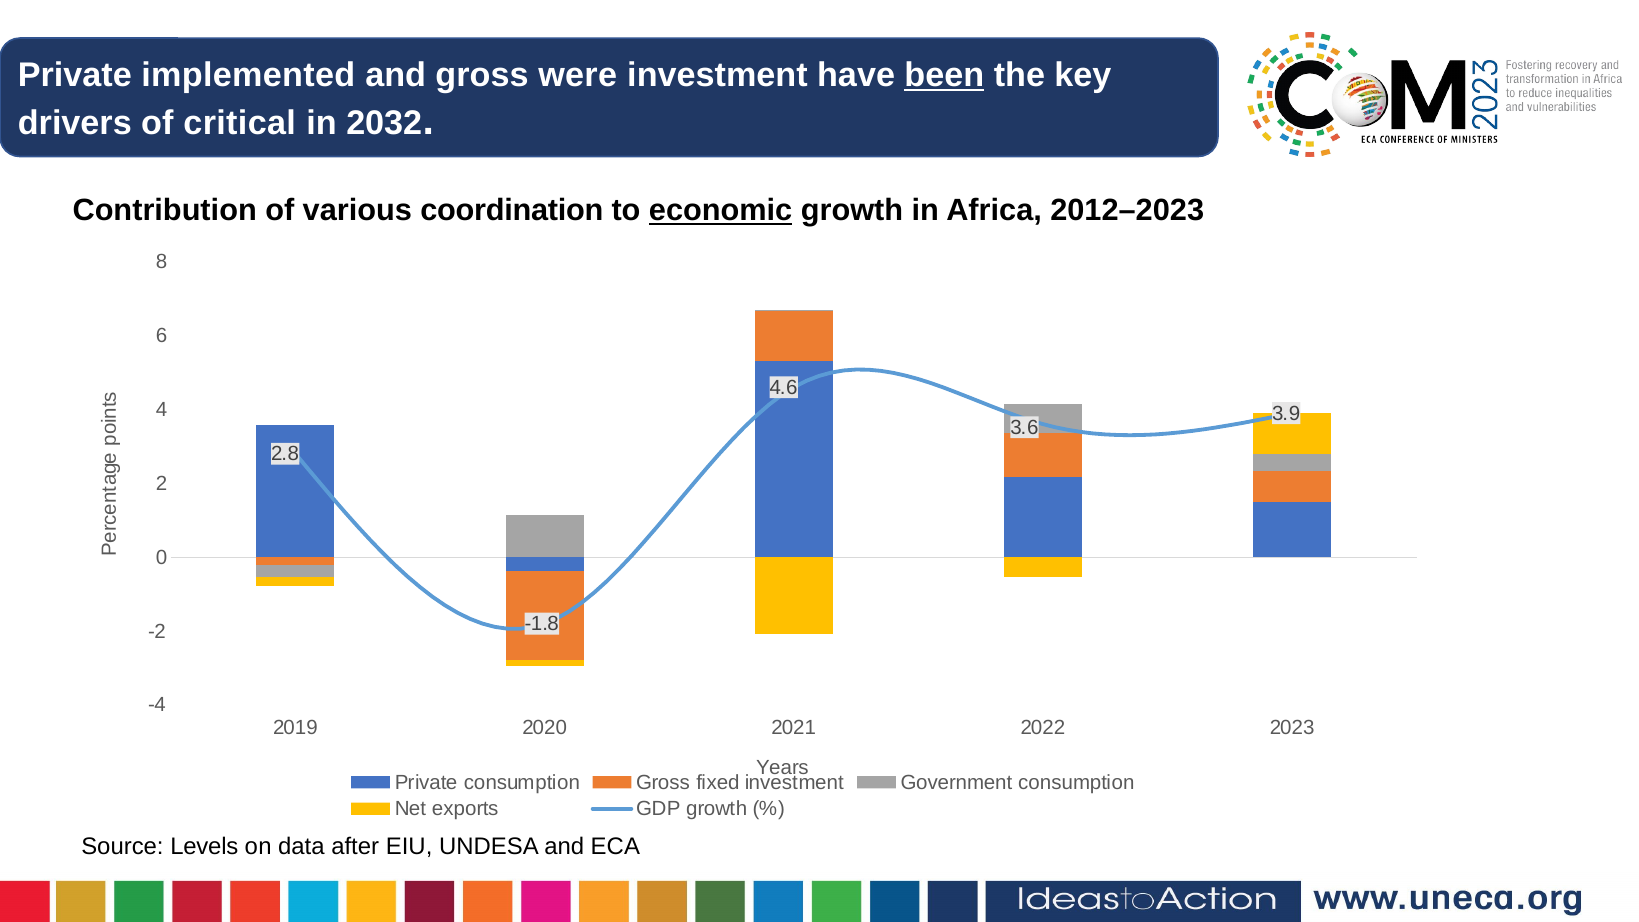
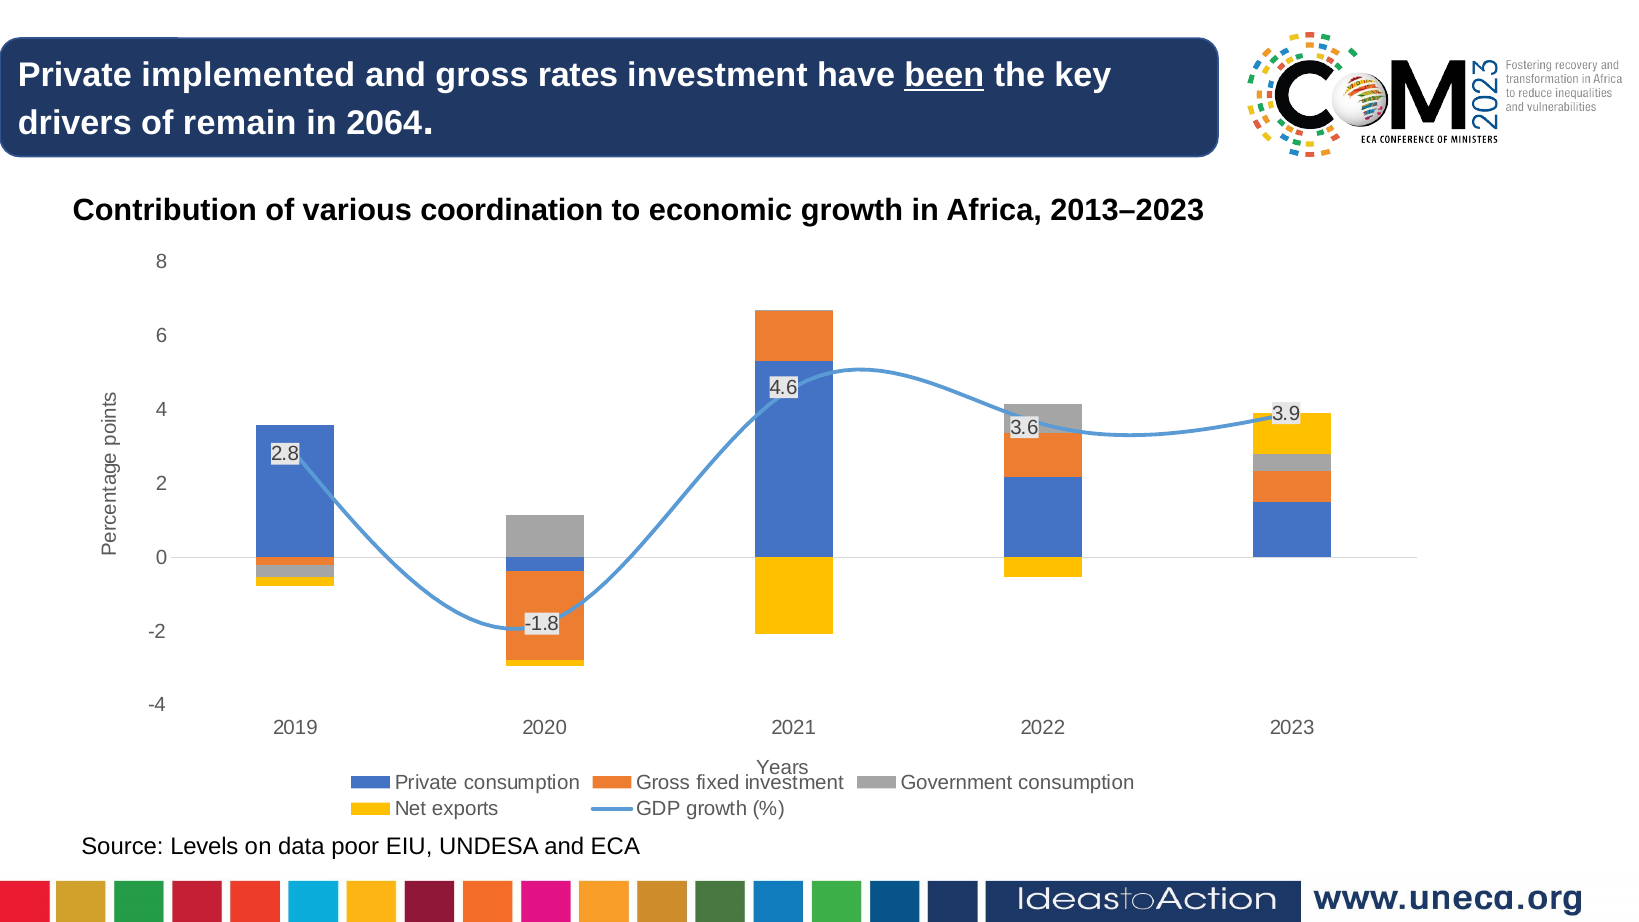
were: were -> rates (578, 75)
critical: critical -> remain (240, 123)
2032: 2032 -> 2064 (384, 123)
economic underline: present -> none (721, 210)
2012–2023: 2012–2023 -> 2013–2023 (1127, 210)
after: after -> poor (355, 847)
